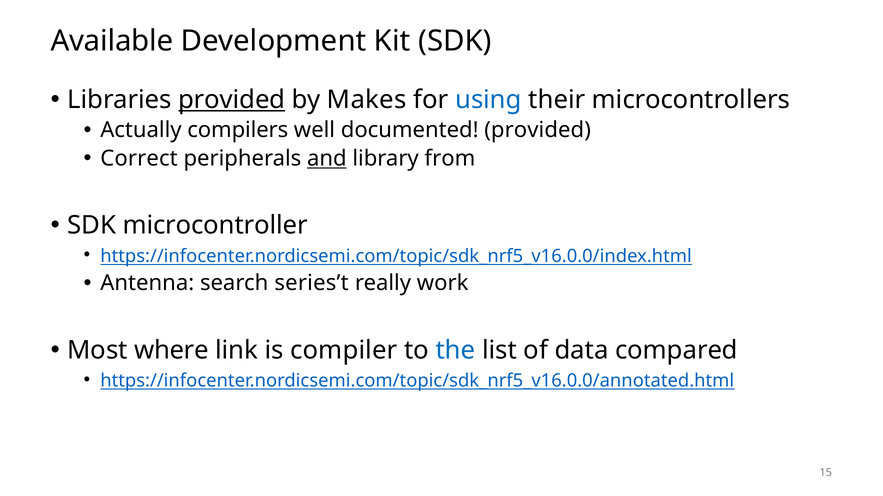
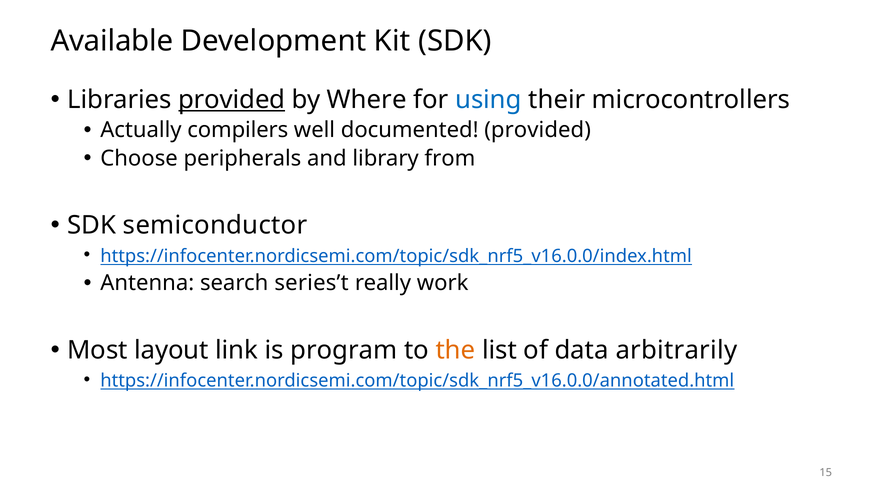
Makes: Makes -> Where (367, 100)
Correct: Correct -> Choose (139, 159)
and underline: present -> none (327, 159)
microcontroller: microcontroller -> semiconductor (215, 226)
where: where -> layout (171, 351)
compiler: compiler -> program (344, 351)
the colour: blue -> orange (456, 351)
compared: compared -> arbitrarily (676, 351)
